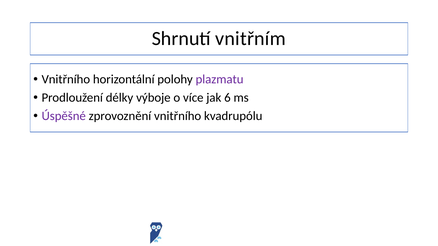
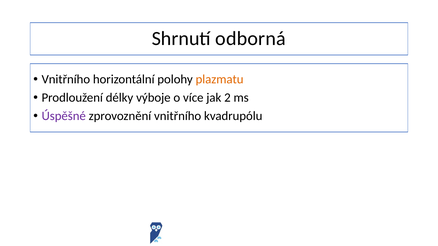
vnitřním: vnitřním -> odborná (251, 39)
plazmatu colour: purple -> orange (220, 80)
6: 6 -> 2 (227, 98)
